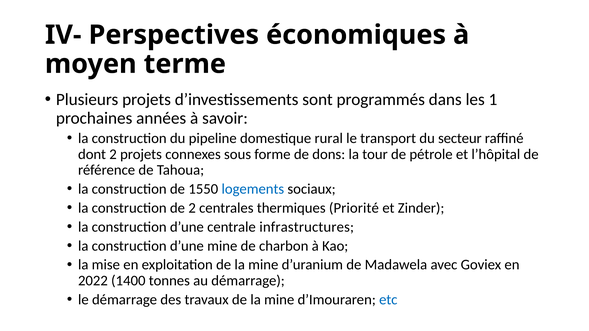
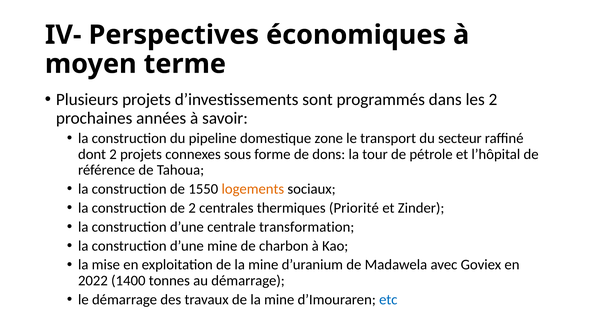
les 1: 1 -> 2 (493, 100)
rural: rural -> zone (329, 138)
logements colour: blue -> orange (253, 189)
infrastructures: infrastructures -> transformation (307, 227)
